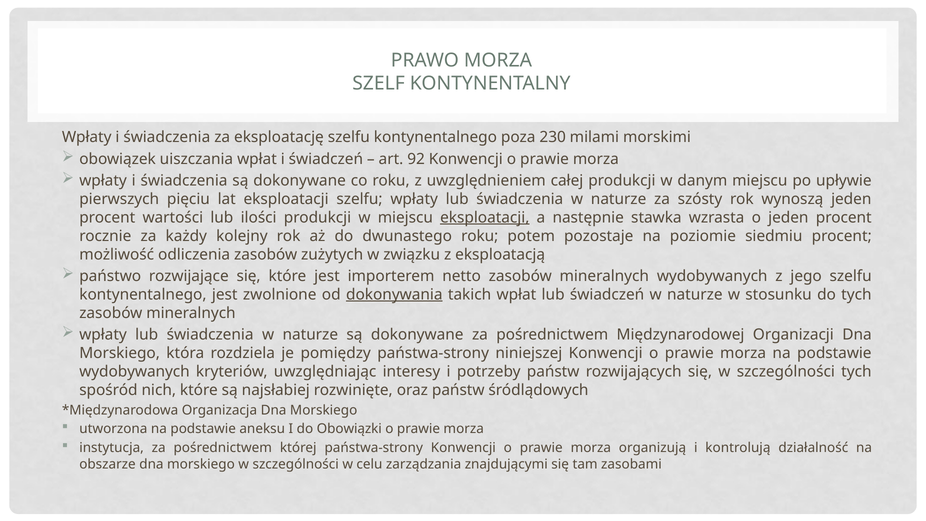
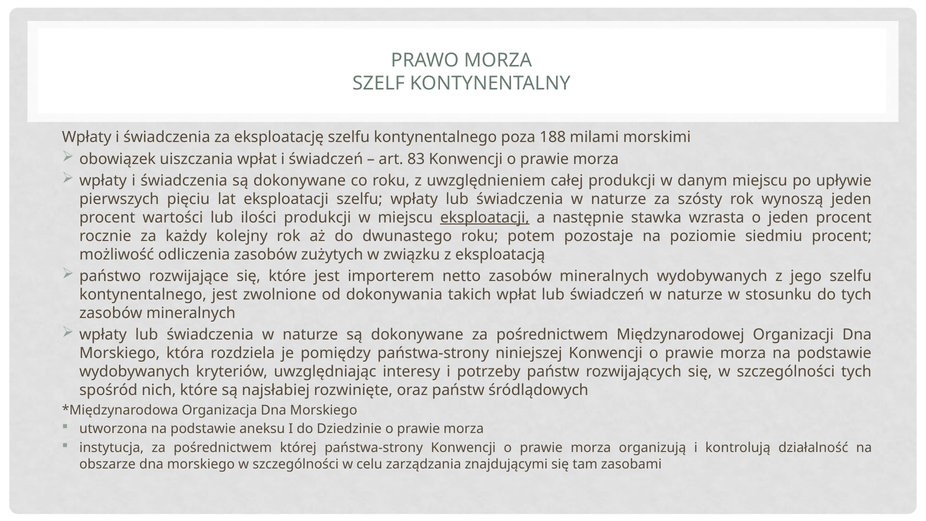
230: 230 -> 188 (553, 137)
92: 92 -> 83 (416, 159)
dokonywania underline: present -> none (394, 294)
Obowiązki: Obowiązki -> Dziedzinie (349, 429)
